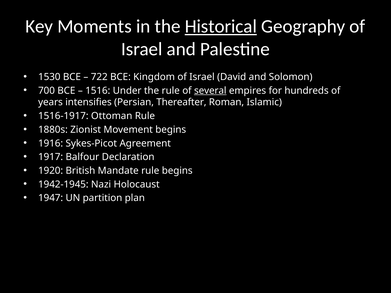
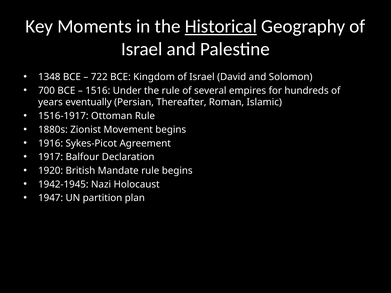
1530: 1530 -> 1348 (49, 77)
several underline: present -> none (210, 91)
intensifies: intensifies -> eventually (89, 102)
